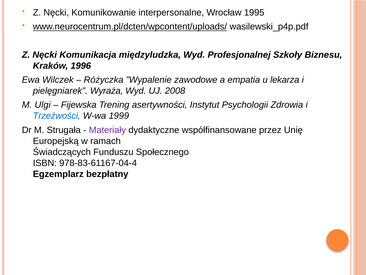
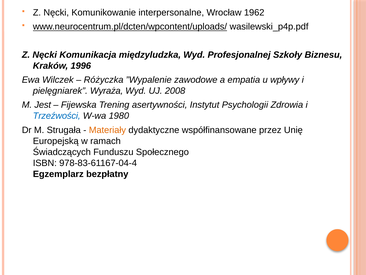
1995: 1995 -> 1962 (254, 13)
lekarza: lekarza -> wpływy (285, 80)
Ulgi: Ulgi -> Jest (43, 105)
1999: 1999 -> 1980 (119, 116)
Materiały colour: purple -> orange (107, 130)
